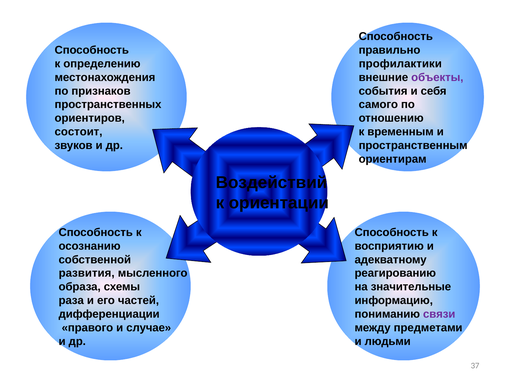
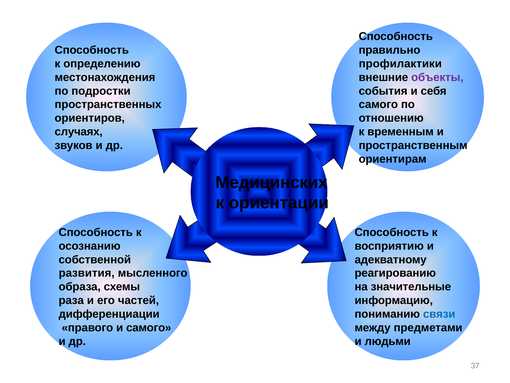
признаков: признаков -> подростки (101, 91)
состоит: состоит -> случаях (79, 132)
Воздействий: Воздействий -> Медицинских (272, 182)
связи colour: purple -> blue (439, 314)
и случае: случае -> самого (149, 327)
